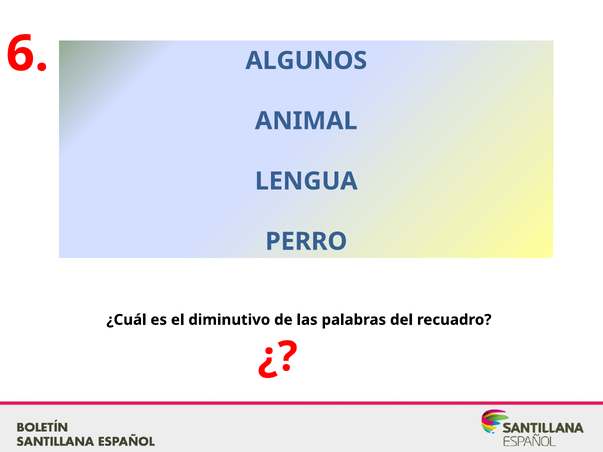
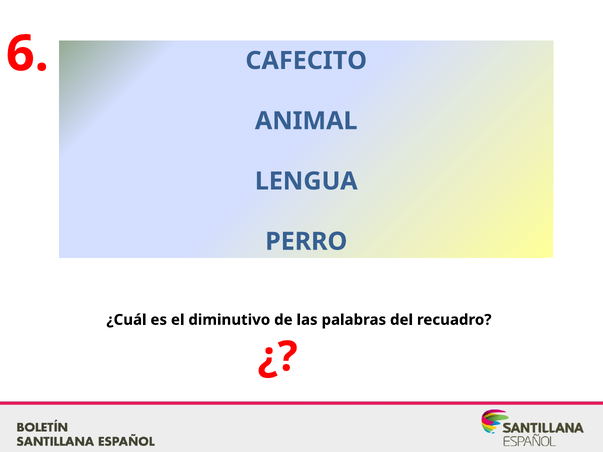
ALGUNOS: ALGUNOS -> CAFECITO (306, 61)
